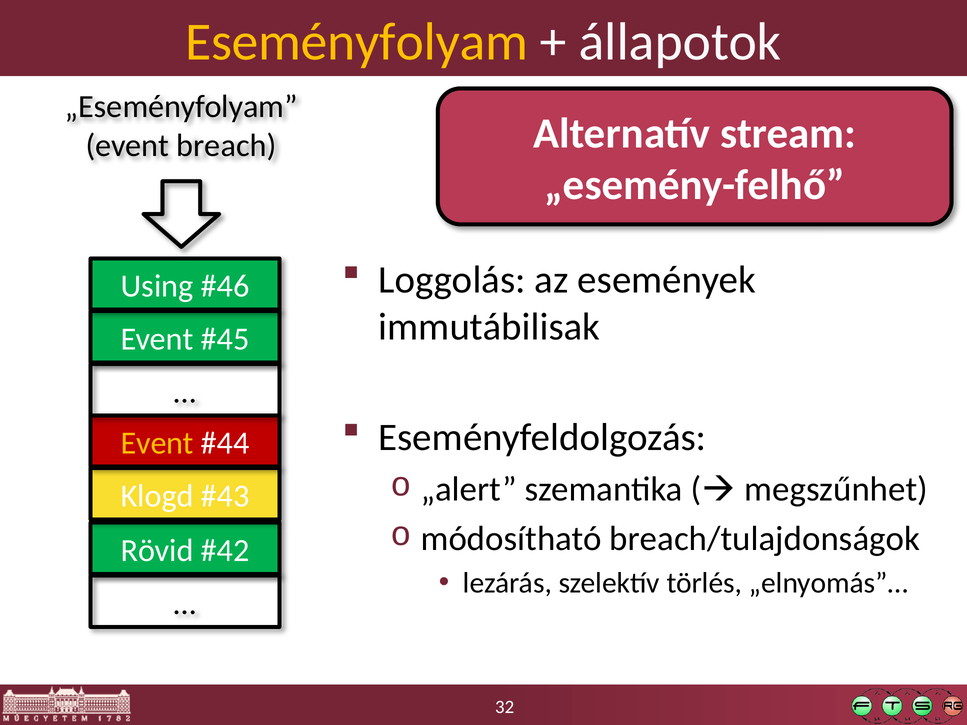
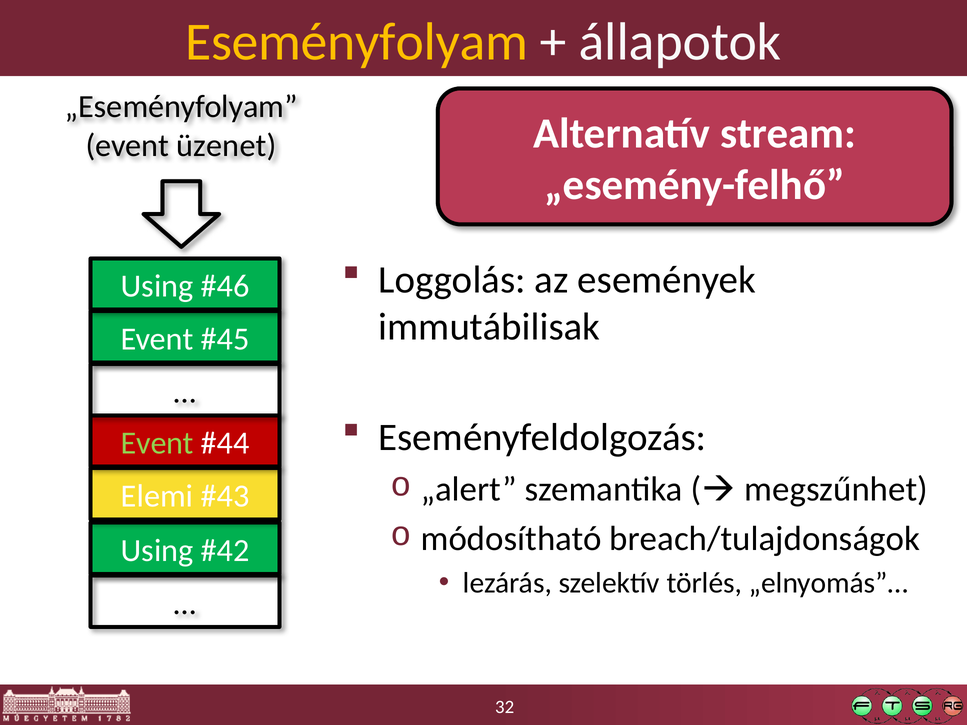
breach: breach -> üzenet (226, 145)
Event colour: yellow -> light green (157, 443)
Klogd: Klogd -> Elemi (157, 496)
Rövid: Rövid -> Using (157, 551)
